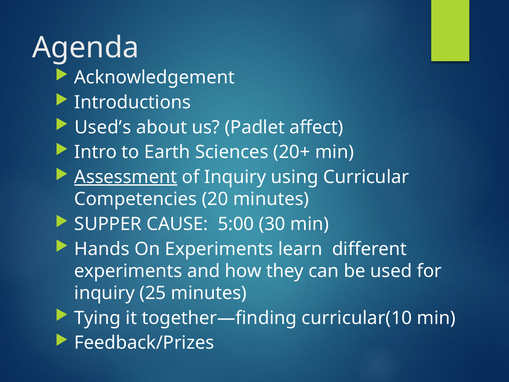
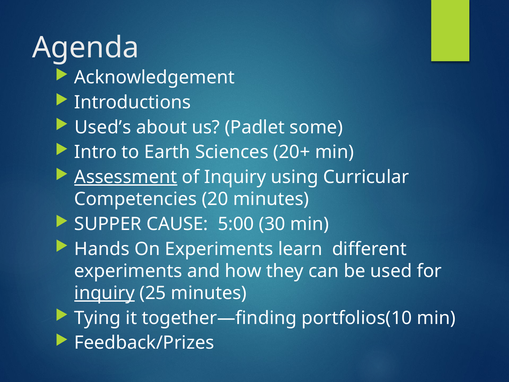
affect: affect -> some (316, 127)
inquiry underline: none -> present (104, 293)
curricular(10: curricular(10 -> portfolios(10 (357, 318)
